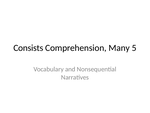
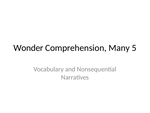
Consists: Consists -> Wonder (28, 48)
